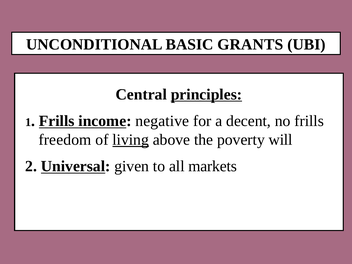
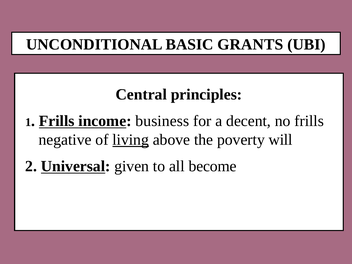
principles underline: present -> none (206, 94)
negative: negative -> business (162, 121)
freedom: freedom -> negative (65, 140)
markets: markets -> become (213, 166)
